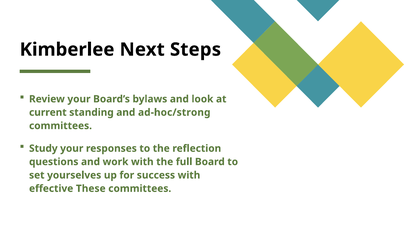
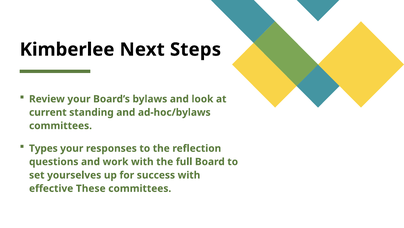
ad-hoc/strong: ad-hoc/strong -> ad-hoc/bylaws (174, 112)
Study: Study -> Types (43, 148)
